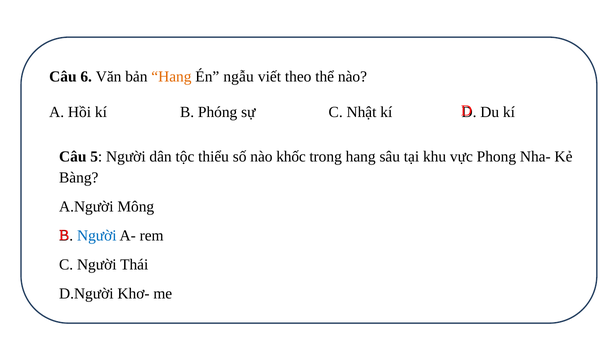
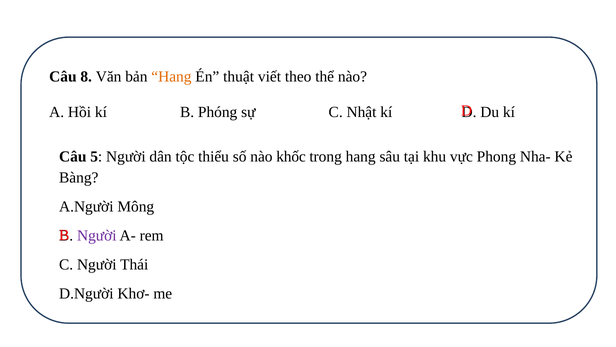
6: 6 -> 8 (86, 76)
ngẫu: ngẫu -> thuật (239, 76)
Người colour: blue -> purple (97, 235)
